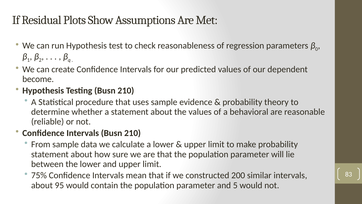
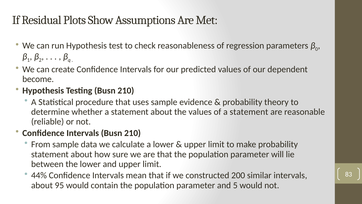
of a behavioral: behavioral -> statement (249, 112)
75%: 75% -> 44% (39, 175)
